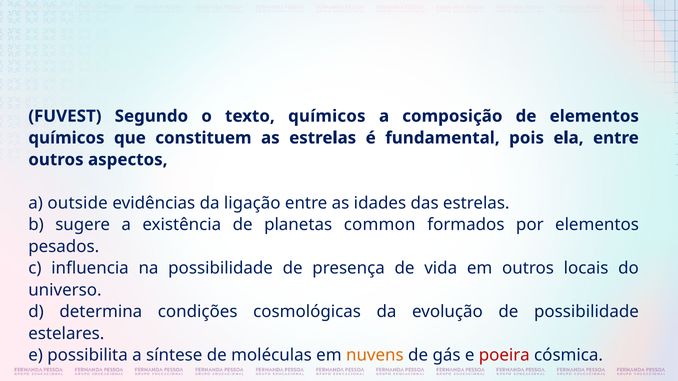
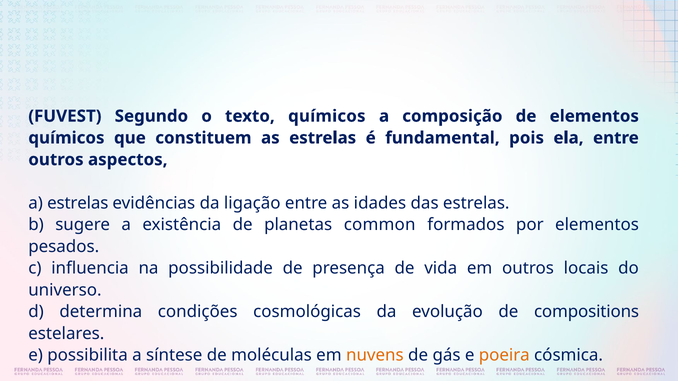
a outside: outside -> estrelas (78, 203)
de possibilidade: possibilidade -> compositions (587, 312)
poeira colour: red -> orange (504, 356)
